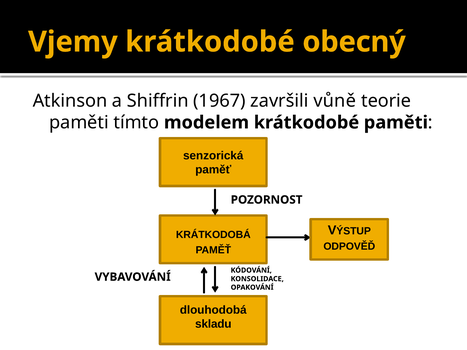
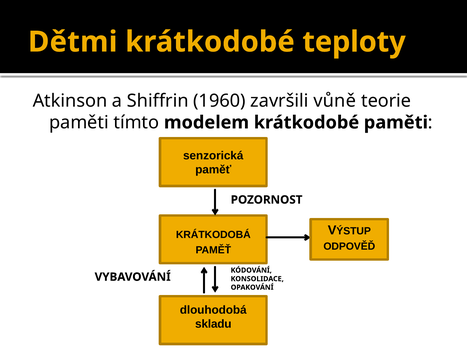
Vjemy: Vjemy -> Dětmi (73, 42)
obecný: obecný -> teploty (354, 42)
1967: 1967 -> 1960 (219, 101)
